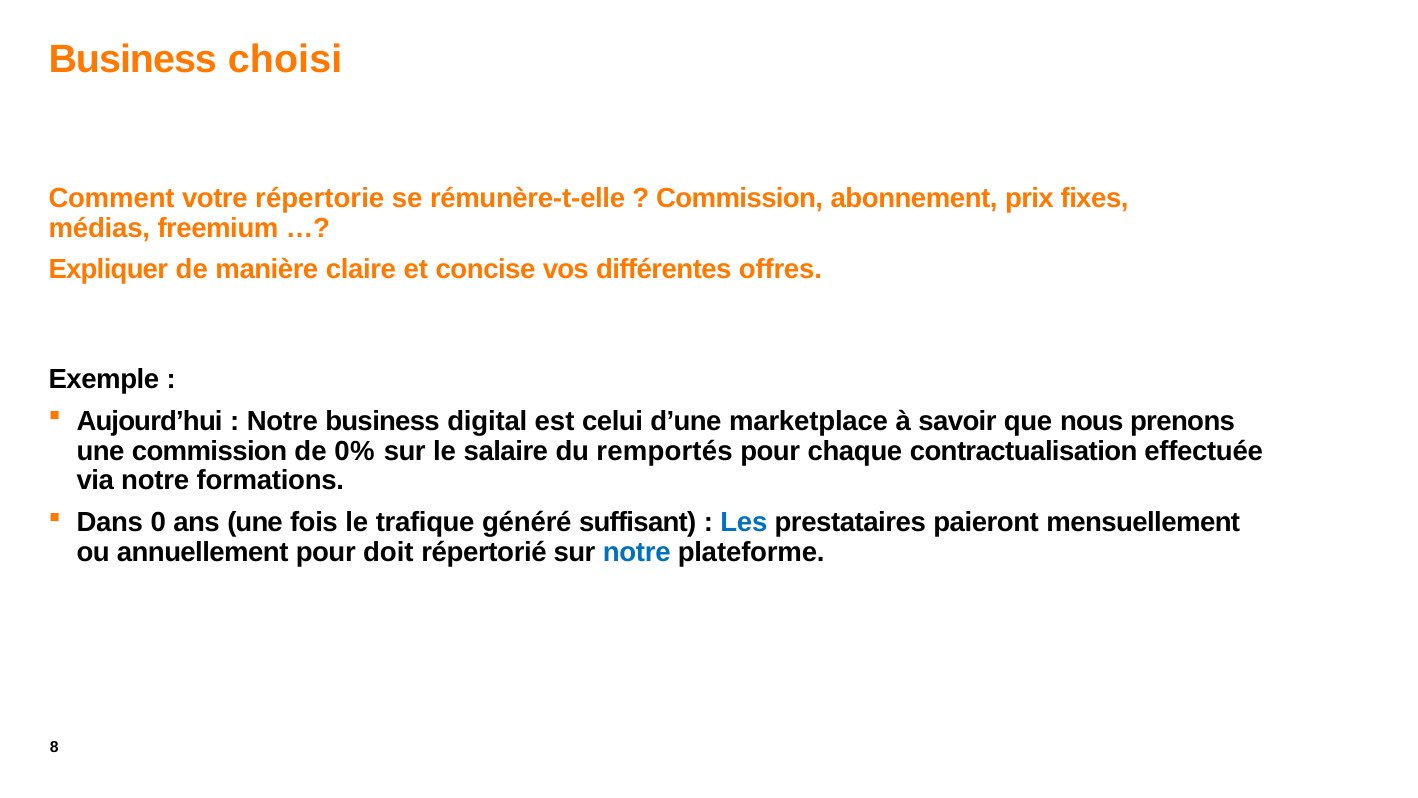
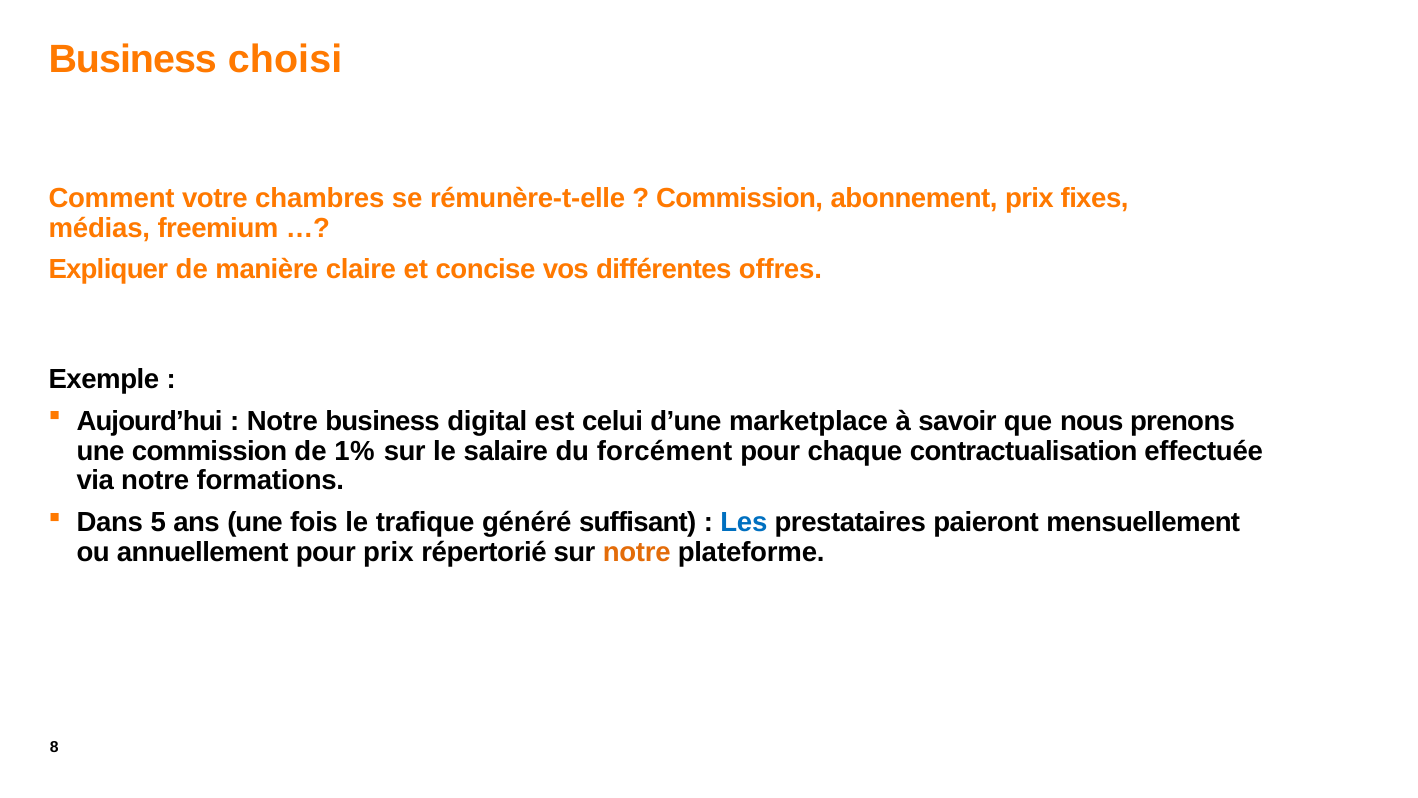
répertorie: répertorie -> chambres (320, 198)
0%: 0% -> 1% (355, 451)
remportés: remportés -> forcément (664, 451)
0: 0 -> 5 (158, 522)
pour doit: doit -> prix (388, 552)
notre colour: blue -> orange (637, 552)
